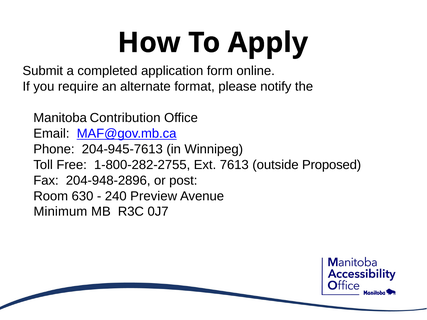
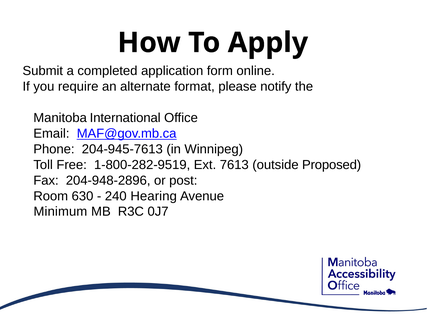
Contribution: Contribution -> International (125, 118)
1-800-282-2755: 1-800-282-2755 -> 1-800-282-9519 (142, 165)
Preview: Preview -> Hearing (154, 196)
